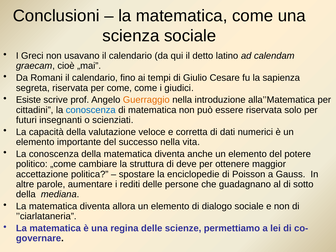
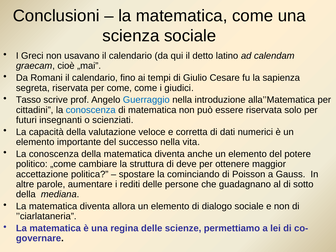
Esiste: Esiste -> Tasso (28, 100)
Guerraggio colour: orange -> blue (146, 100)
enciclopedie: enciclopedie -> cominciando (193, 174)
